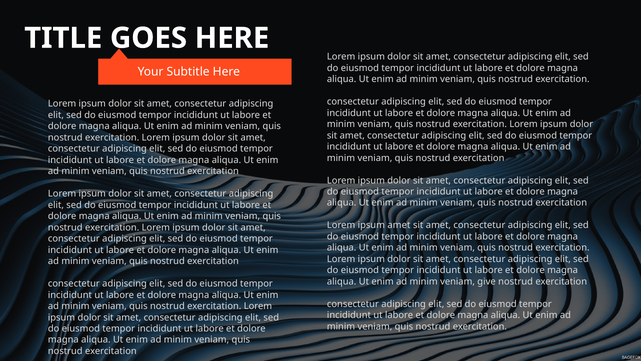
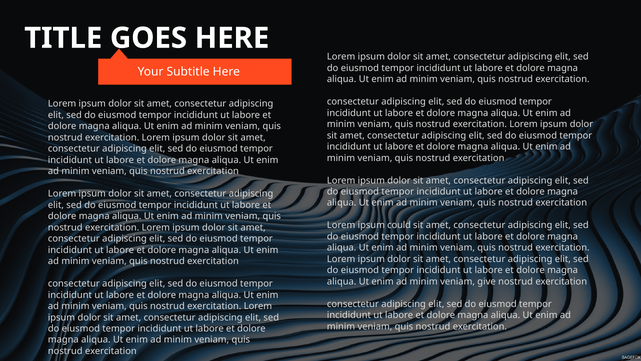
ipsum amet: amet -> could (399, 225)
